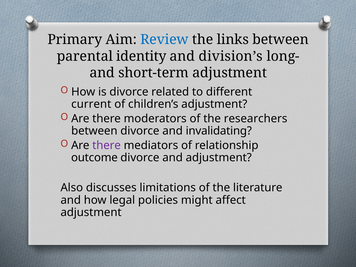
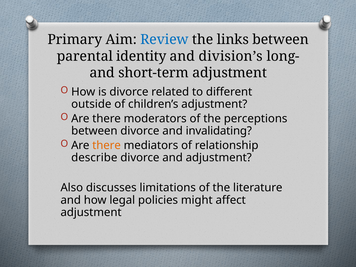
current: current -> outside (91, 104)
researchers: researchers -> perceptions (256, 119)
there colour: purple -> orange (107, 145)
outcome: outcome -> describe (94, 158)
